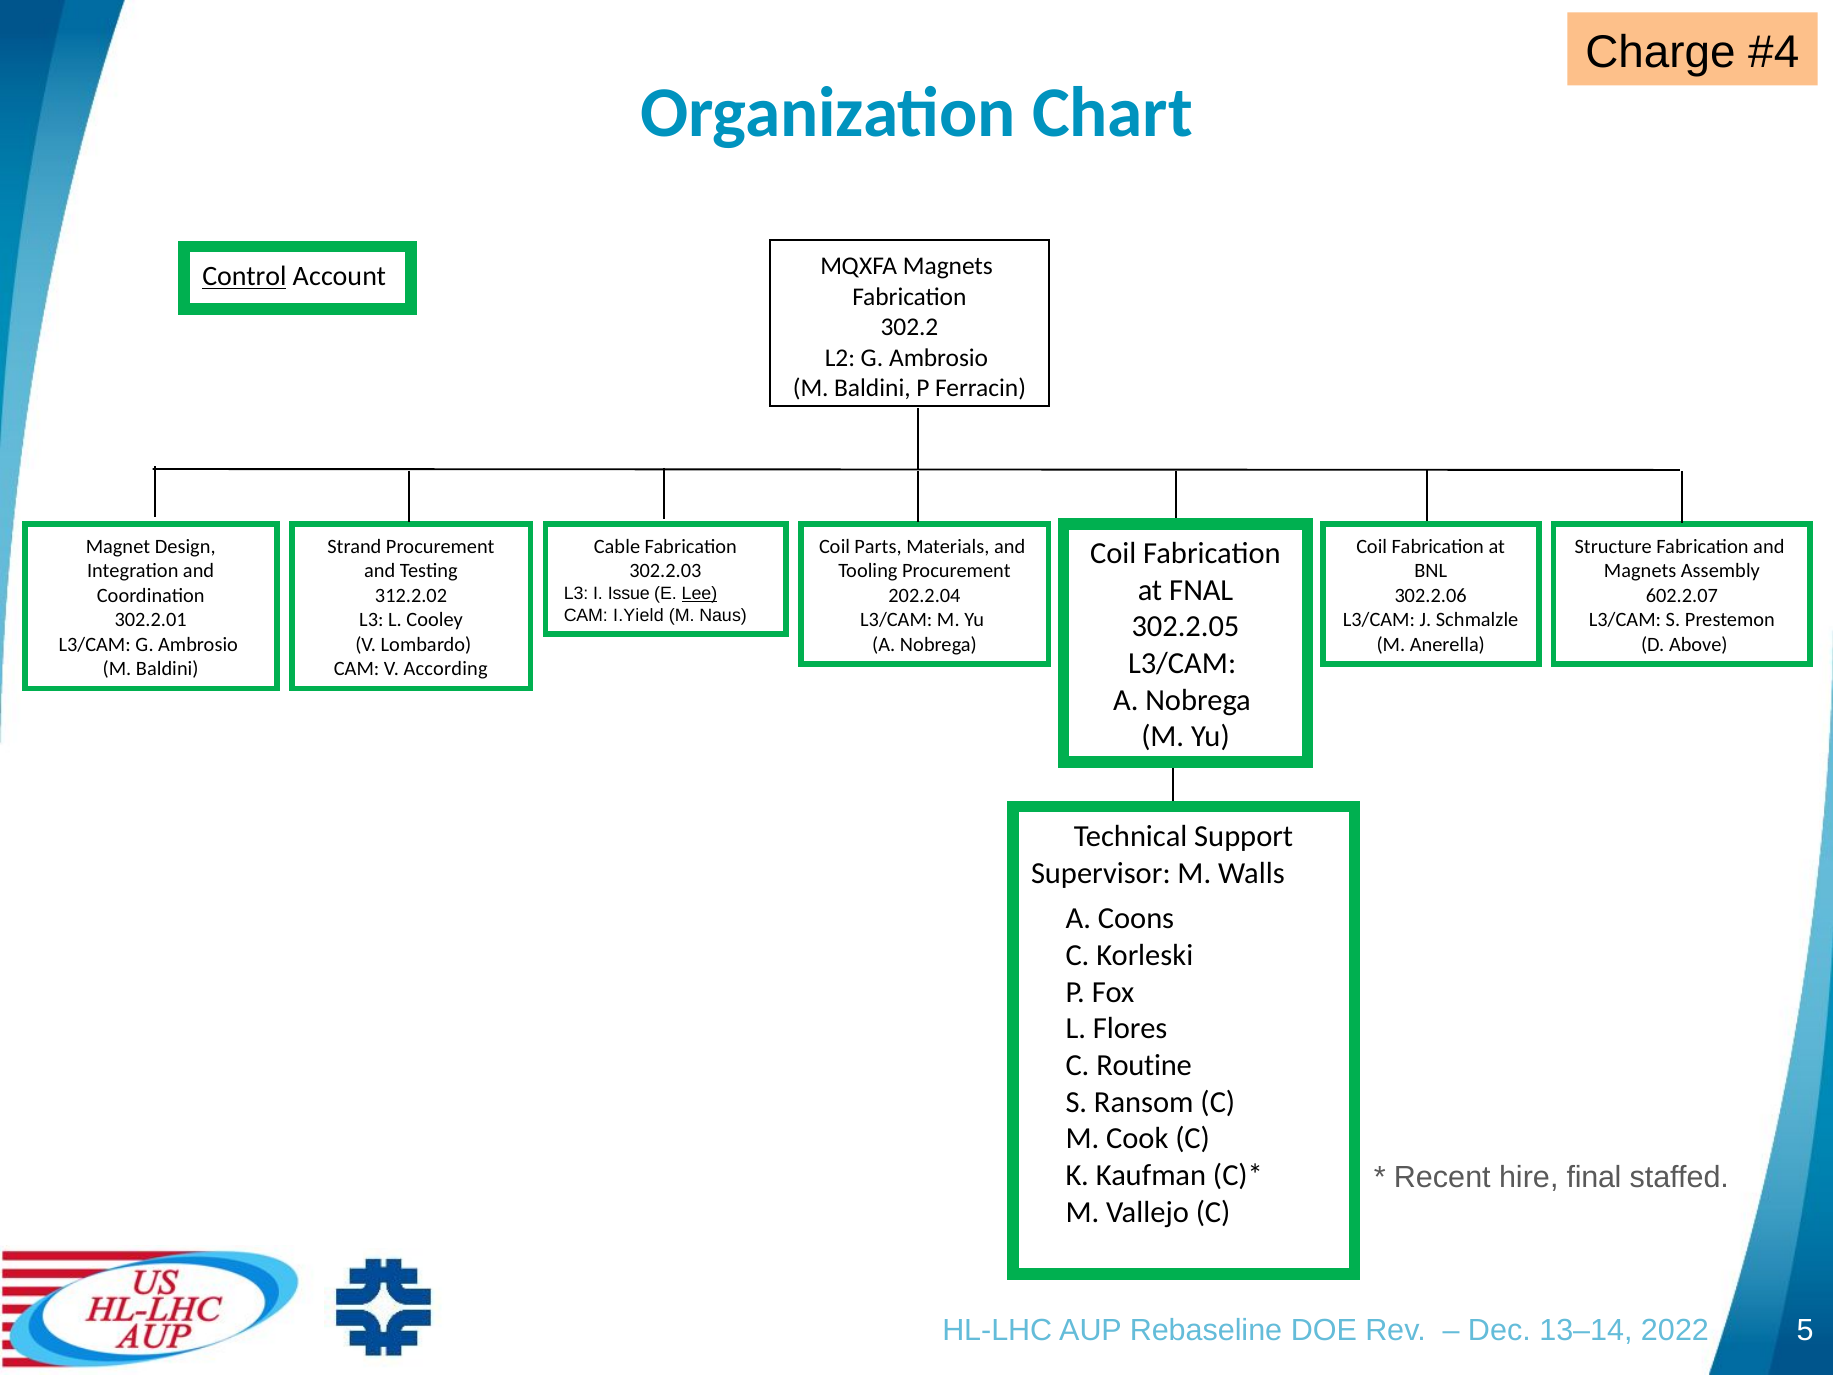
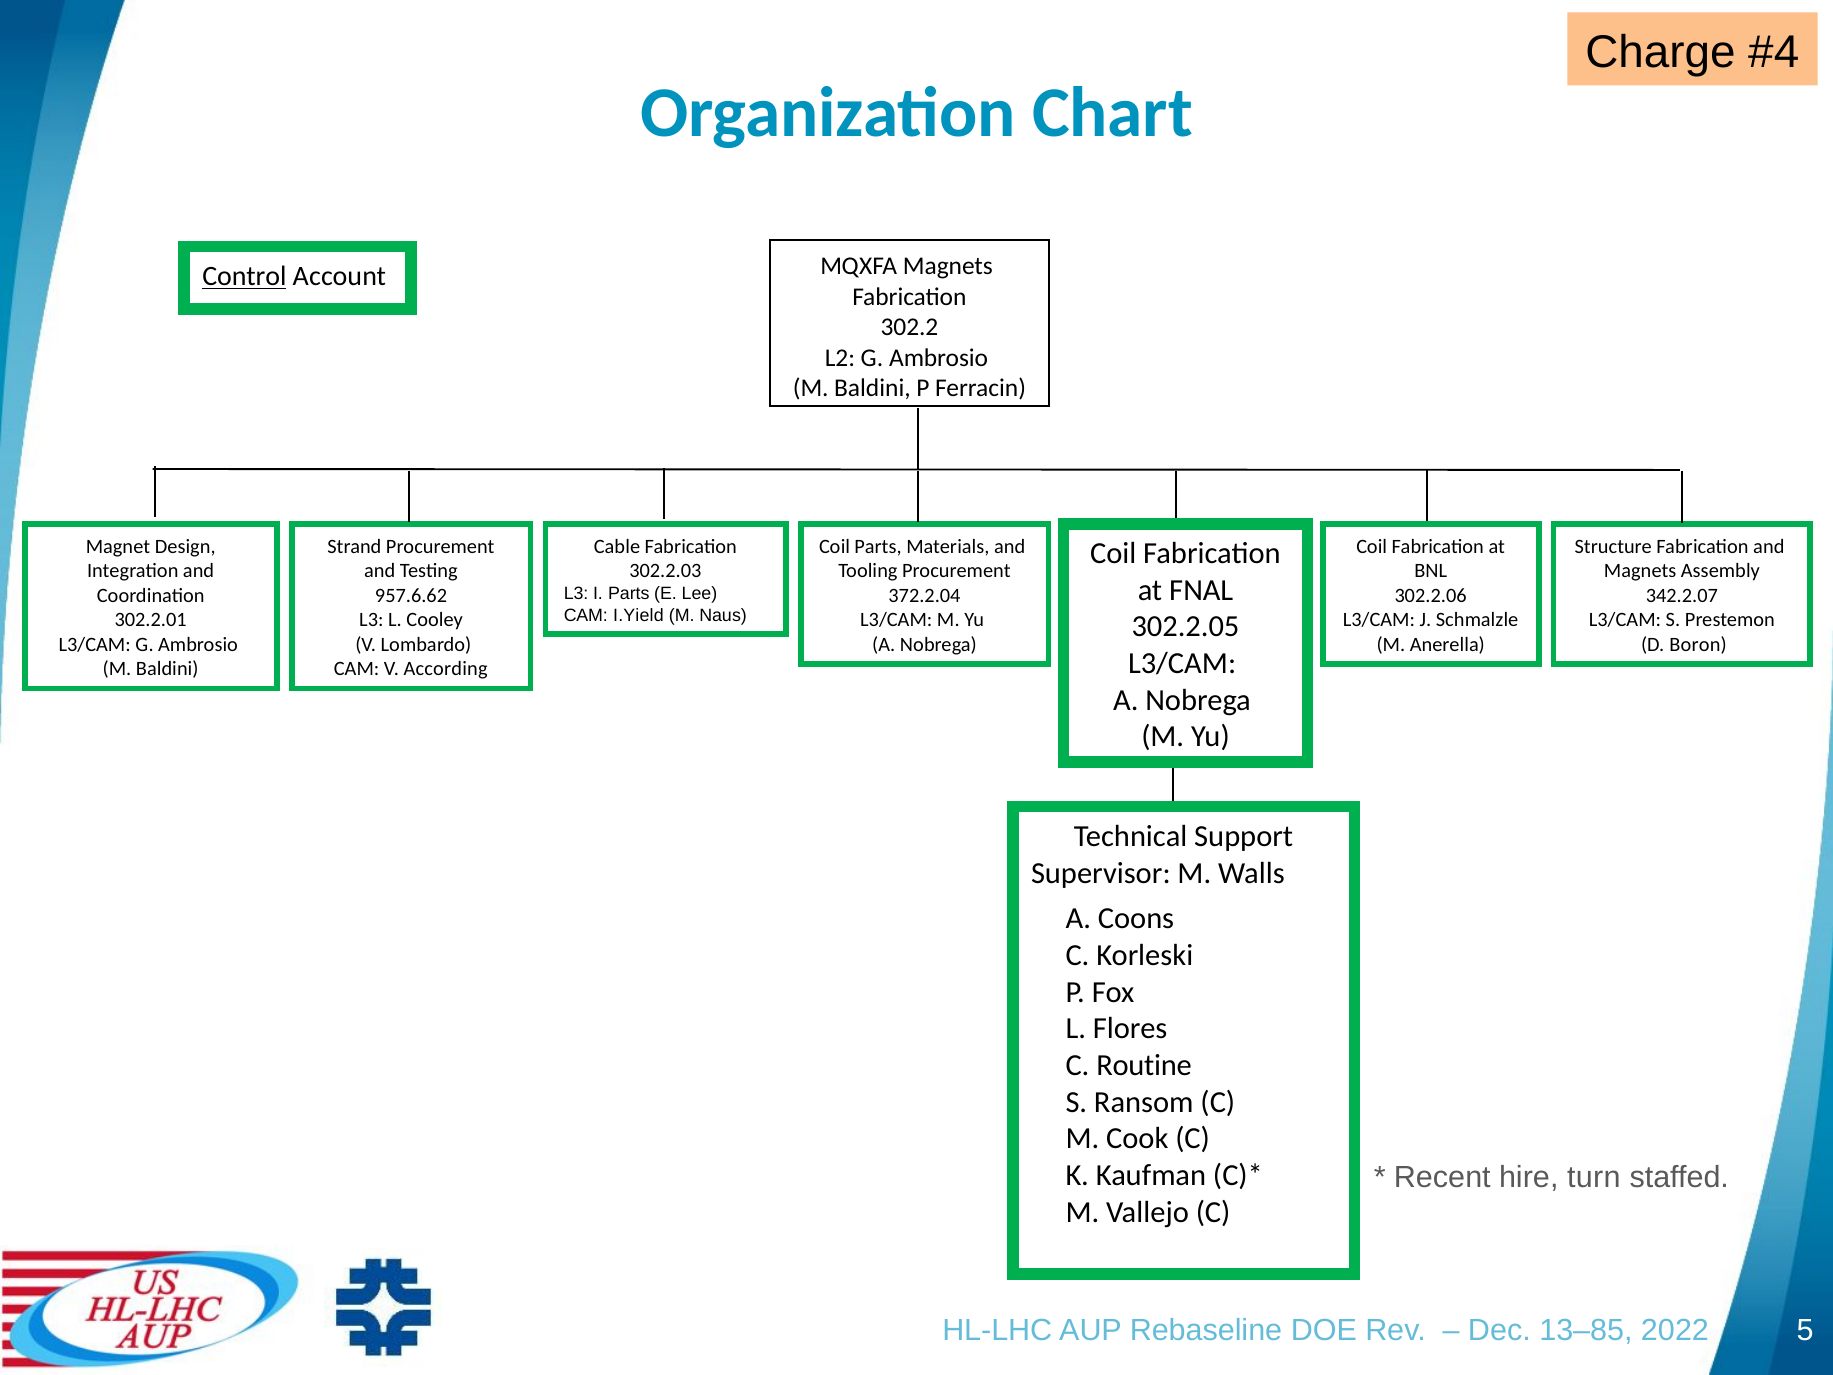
I Issue: Issue -> Parts (629, 594)
Lee underline: present -> none (699, 594)
312.2.02: 312.2.02 -> 957.6.62 (411, 595)
202.2.04: 202.2.04 -> 372.2.04 (924, 595)
602.2.07: 602.2.07 -> 342.2.07 (1682, 595)
Above: Above -> Boron (1698, 644)
final: final -> turn (1594, 1178)
13–14: 13–14 -> 13–85 (1586, 1330)
